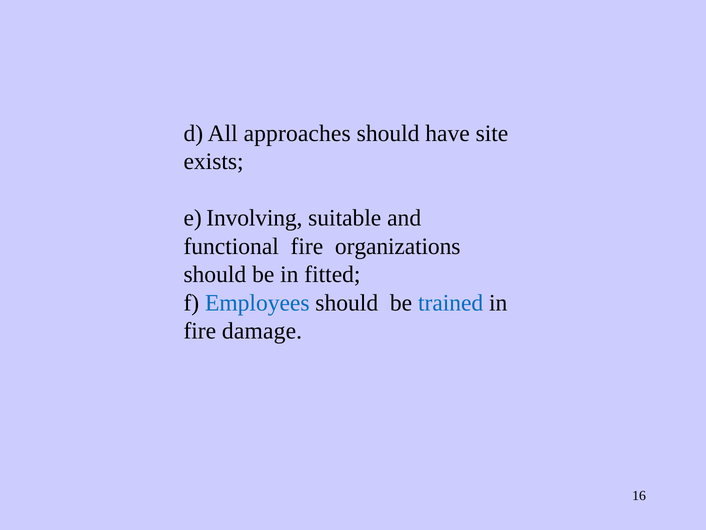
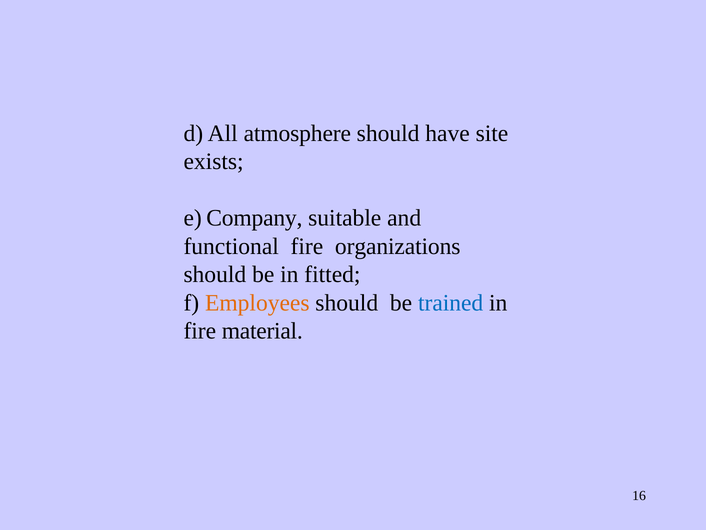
approaches: approaches -> atmosphere (297, 133)
Involving: Involving -> Company (254, 218)
Employees colour: blue -> orange (257, 303)
damage: damage -> material (262, 331)
